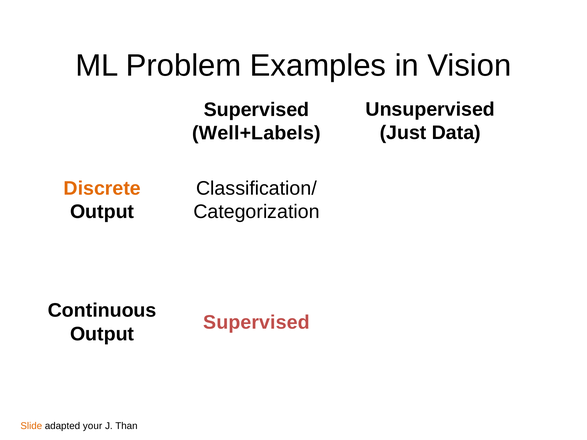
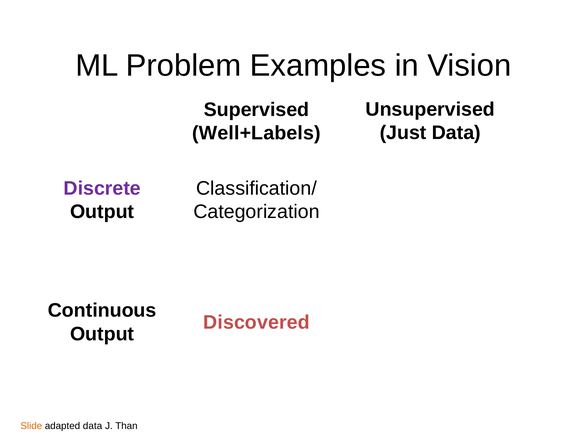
Discrete colour: orange -> purple (102, 188)
Supervised: Supervised -> Discovered (256, 322)
adapted your: your -> data (93, 426)
